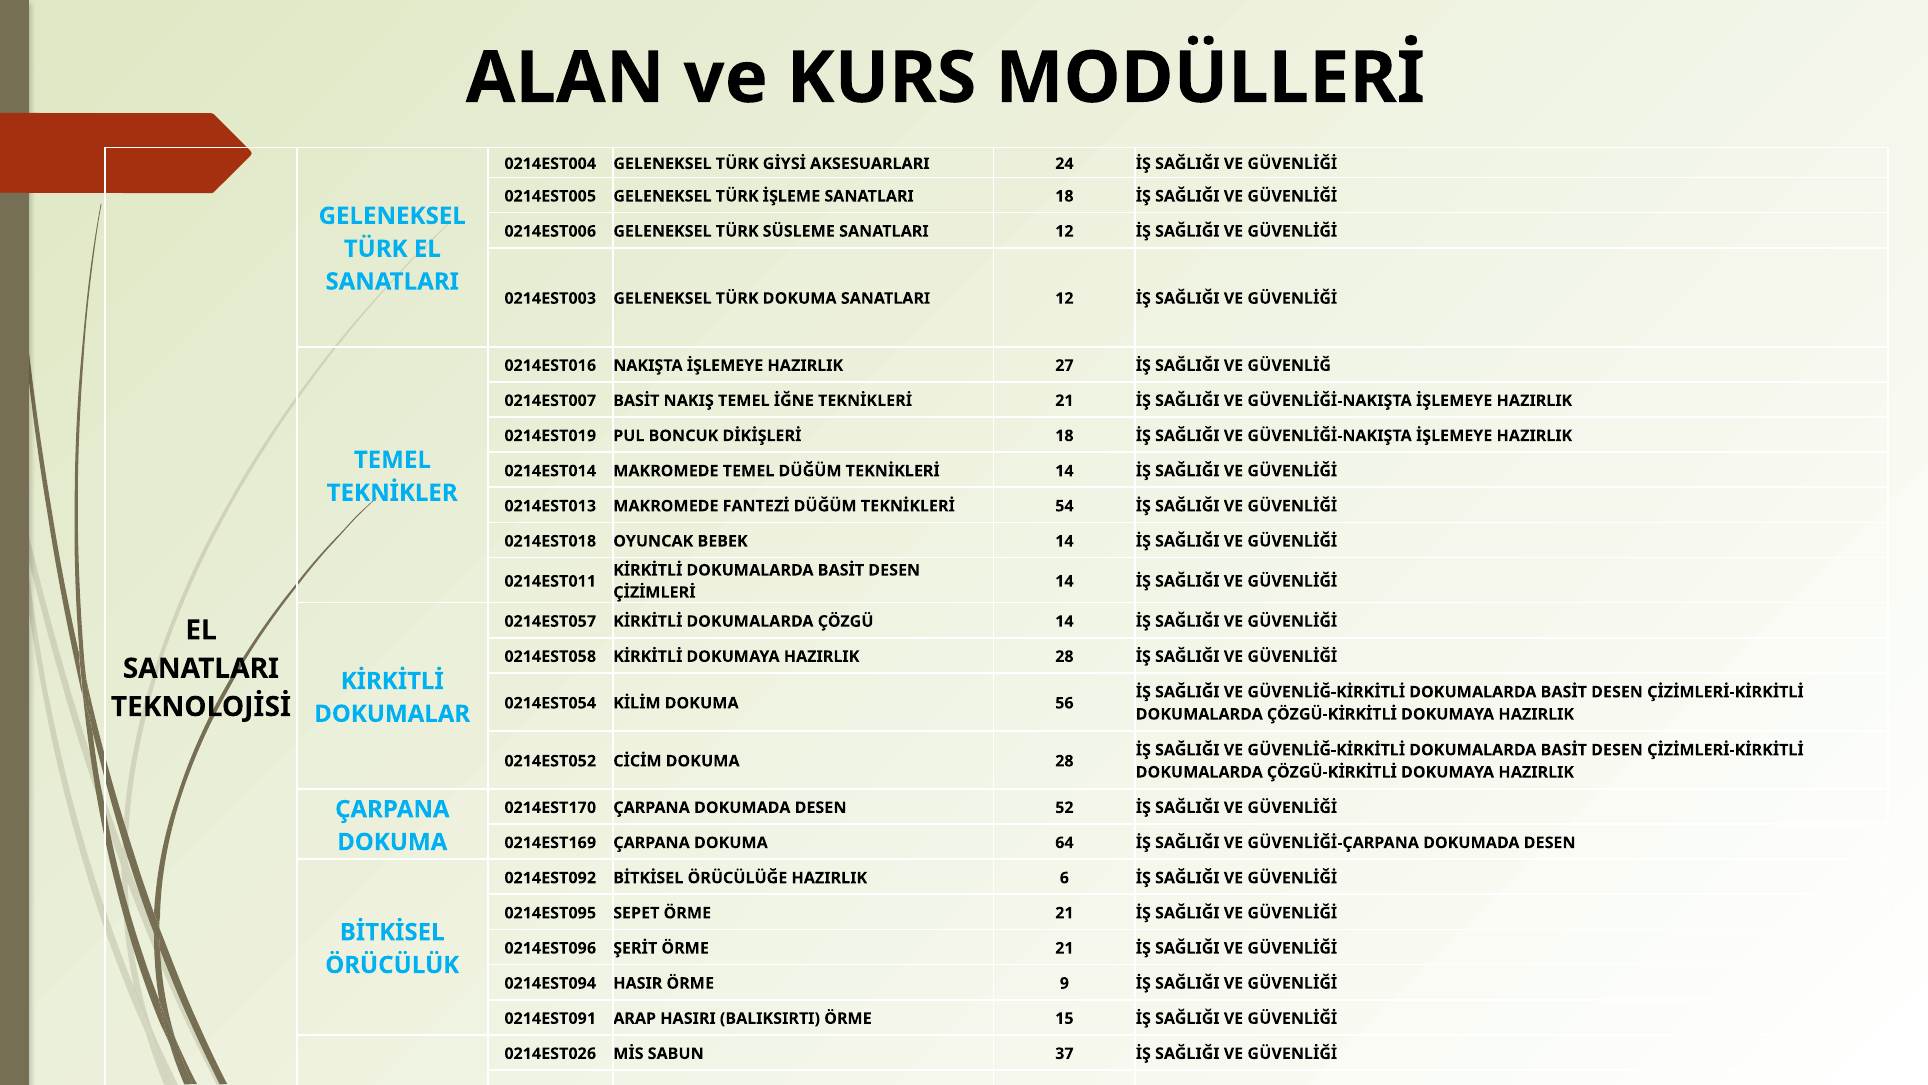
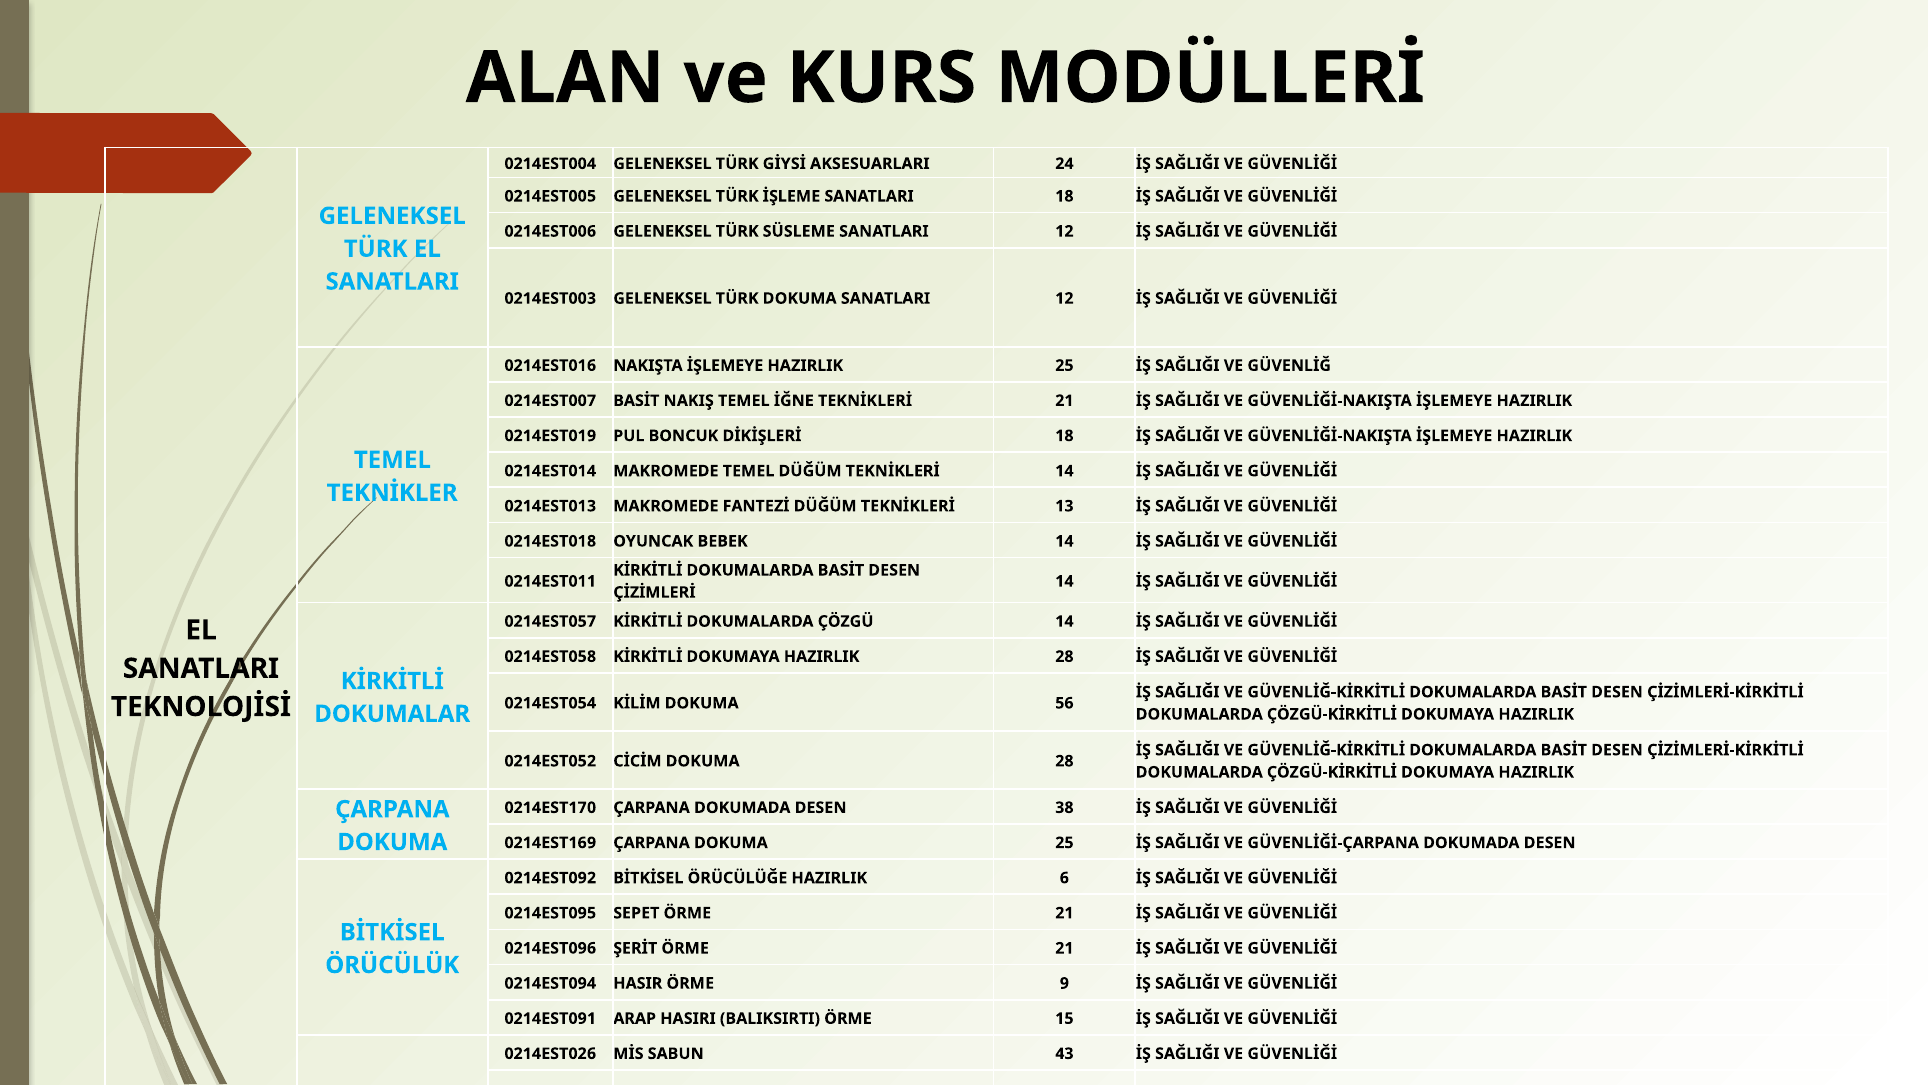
HAZIRLIK 27: 27 -> 25 (1064, 365)
54: 54 -> 13 (1064, 506)
52: 52 -> 38 (1064, 807)
DOKUMA 64: 64 -> 25 (1064, 842)
37: 37 -> 43 (1064, 1053)
